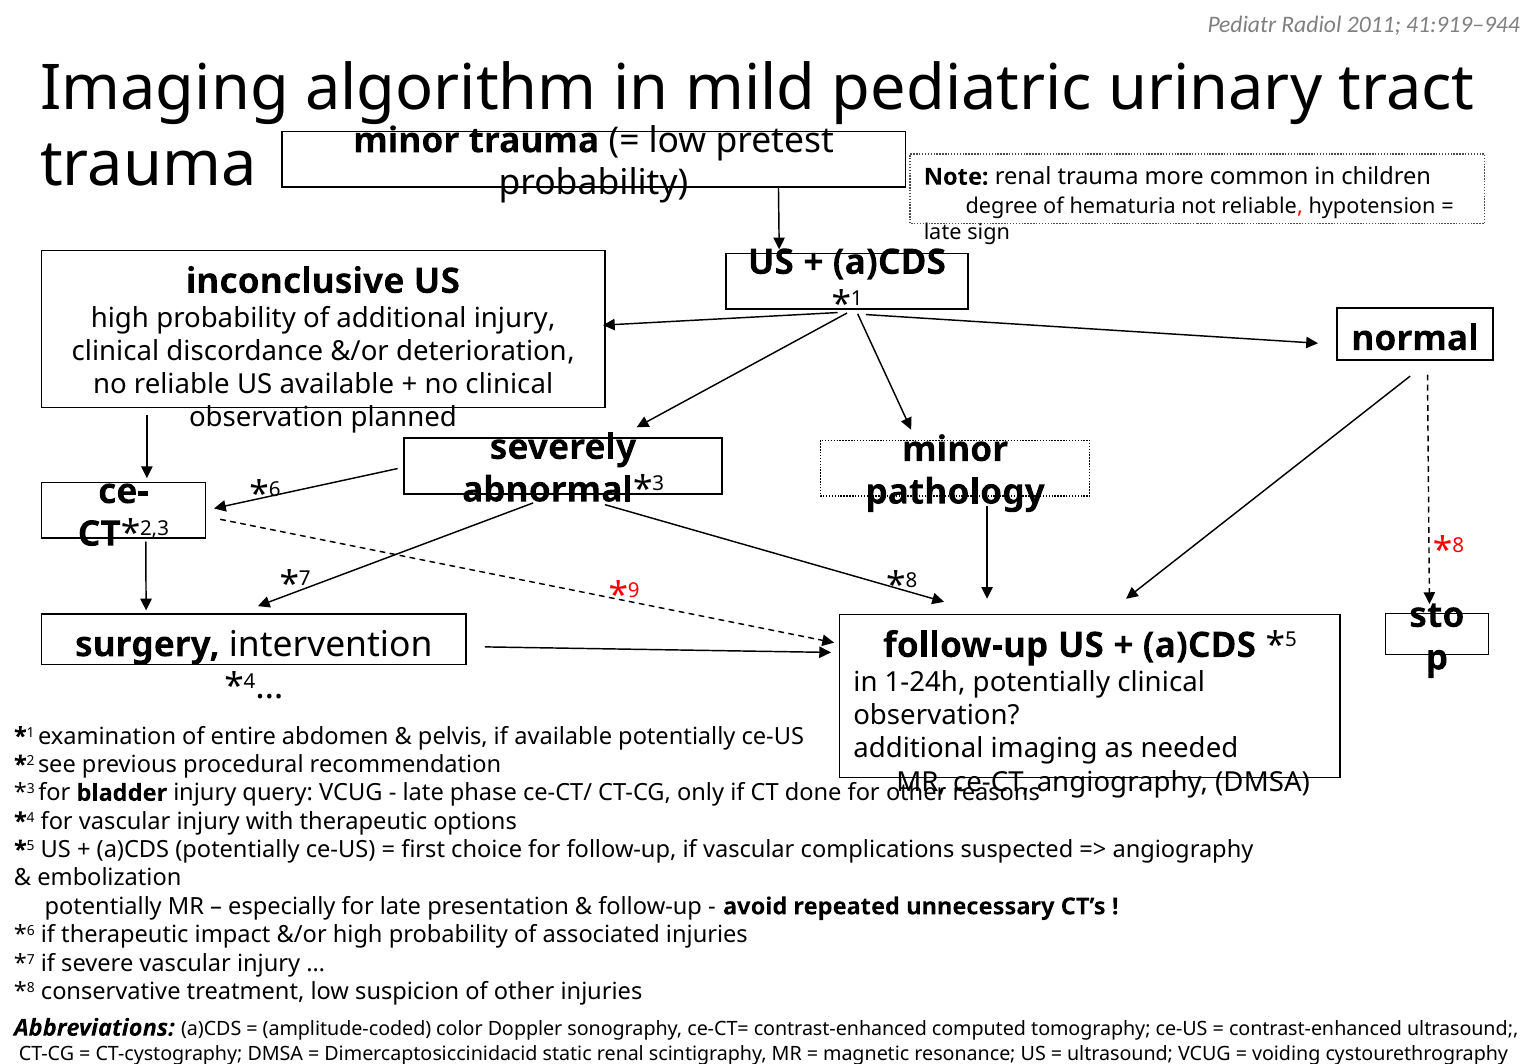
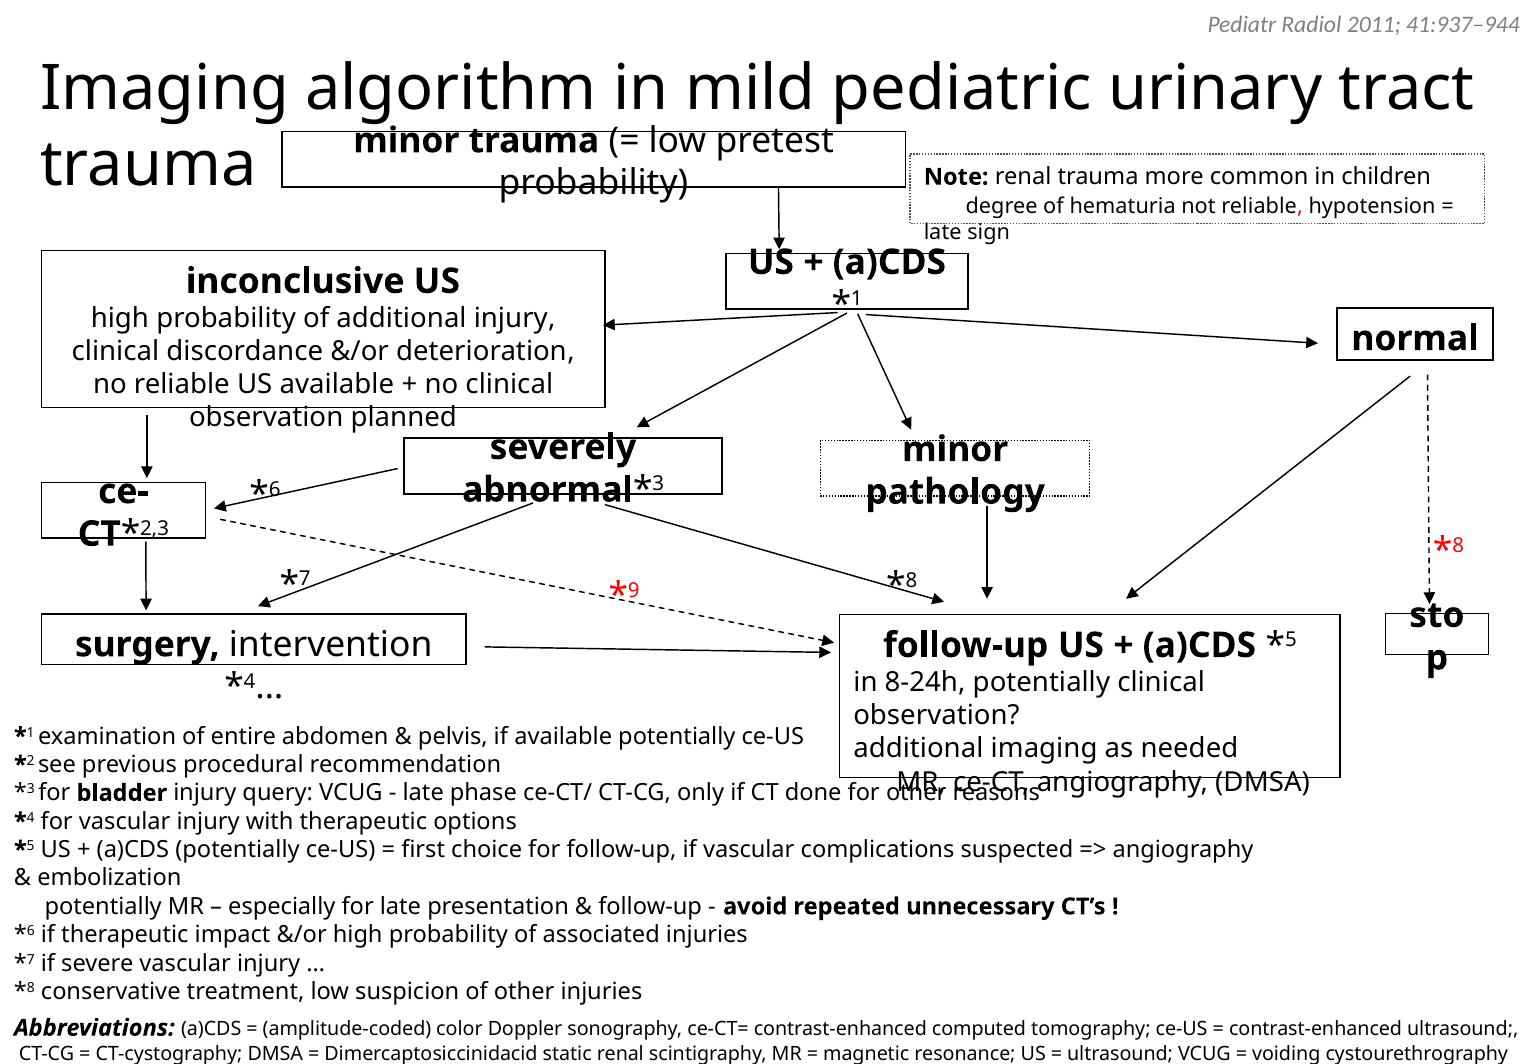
41:919–944: 41:919–944 -> 41:937–944 (1463, 25)
1-24h: 1-24h -> 8-24h (925, 683)
